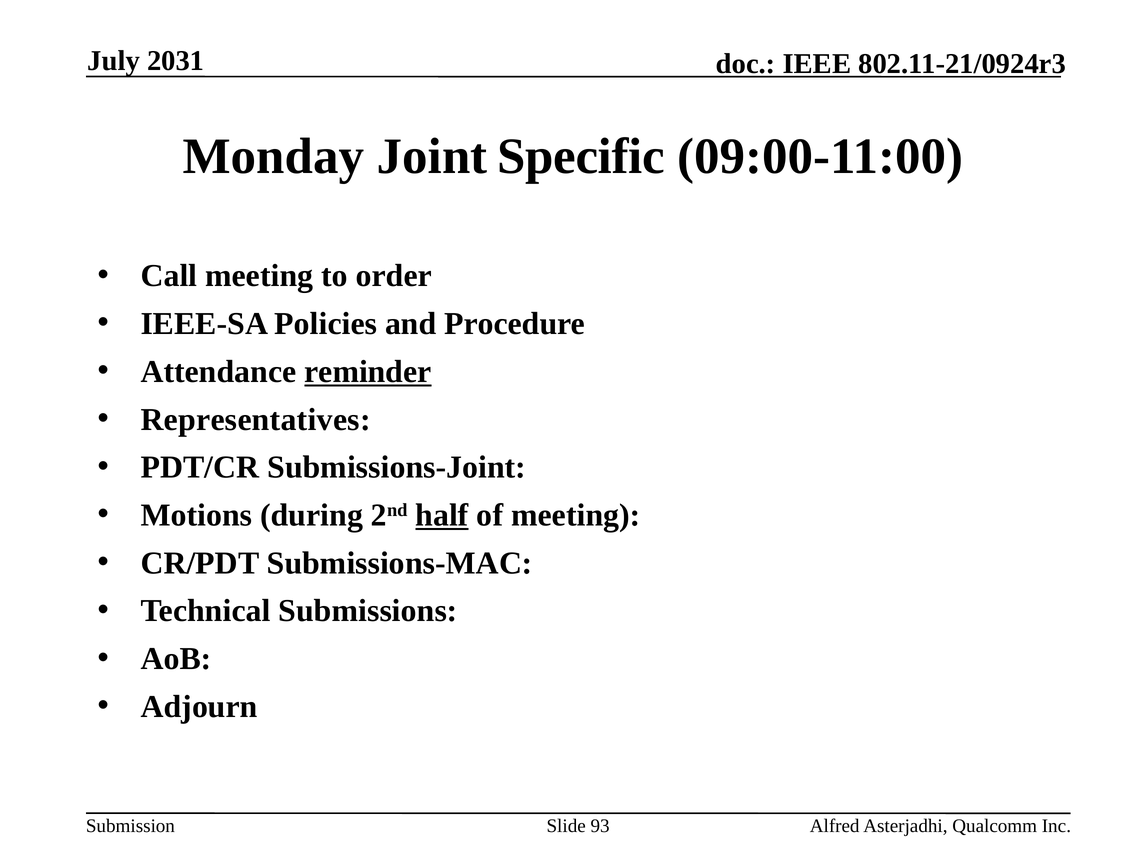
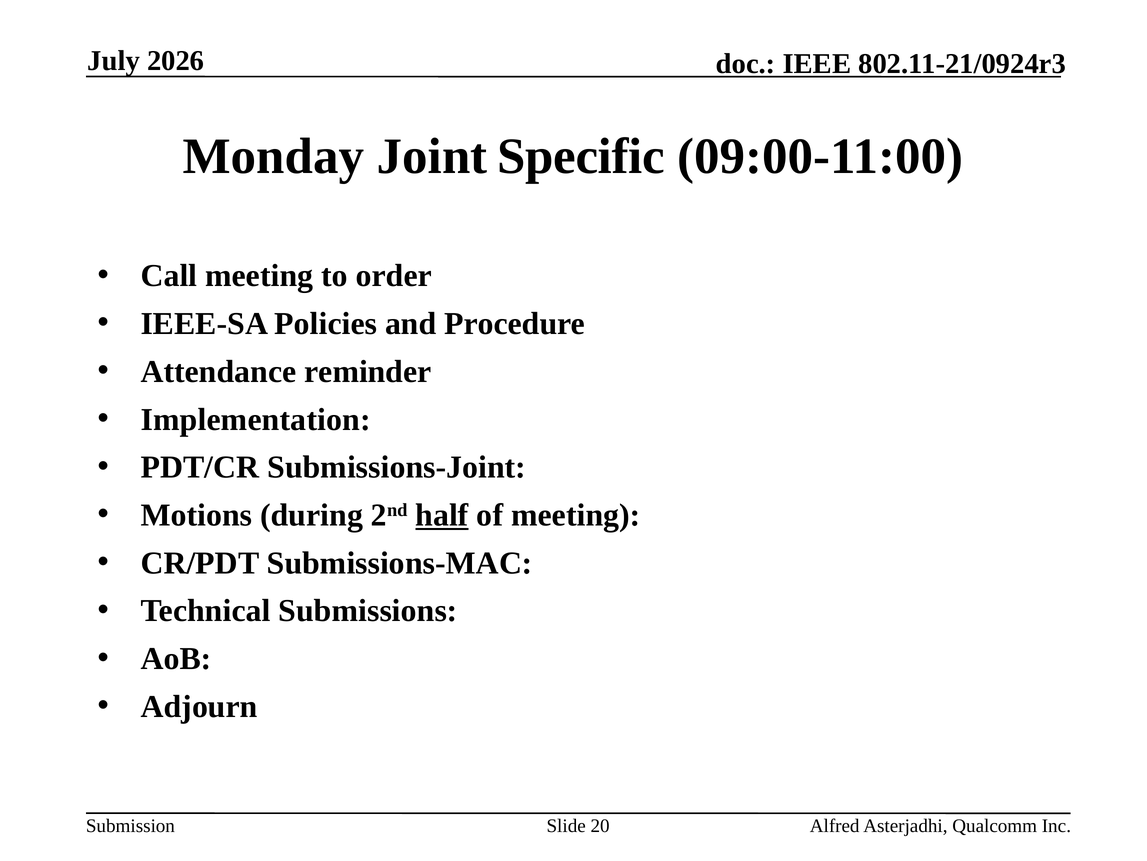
2031: 2031 -> 2026 (176, 61)
reminder underline: present -> none (368, 371)
Representatives: Representatives -> Implementation (256, 419)
93: 93 -> 20 (600, 825)
